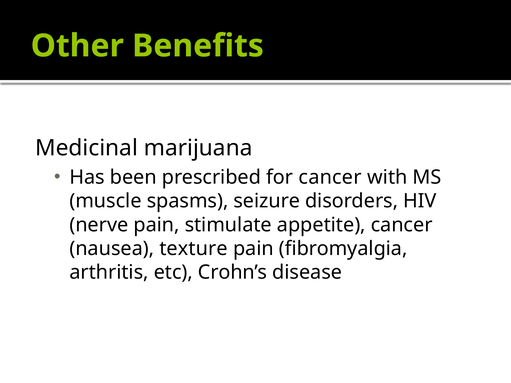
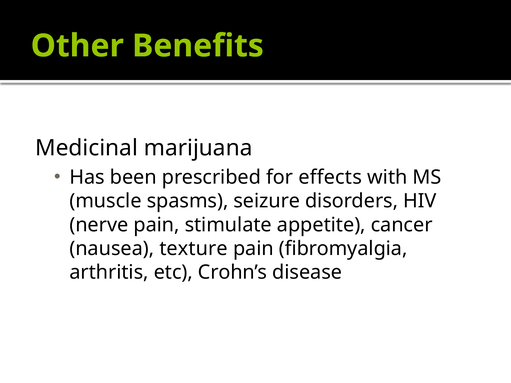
for cancer: cancer -> effects (330, 177)
